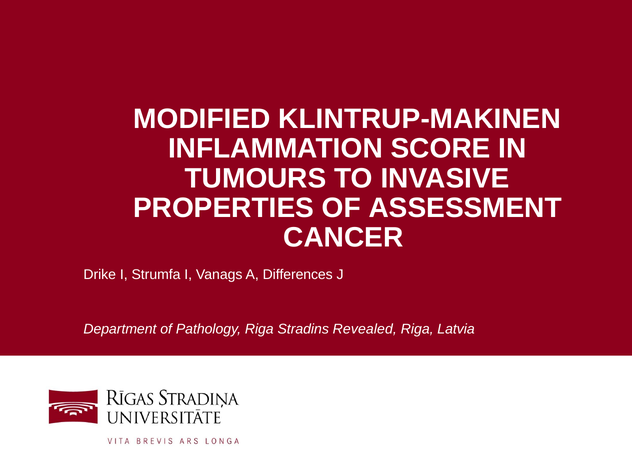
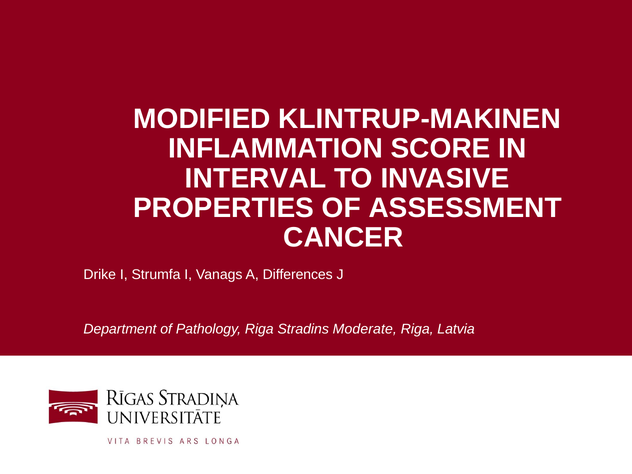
TUMOURS: TUMOURS -> INTERVAL (256, 178)
Revealed: Revealed -> Moderate (365, 329)
